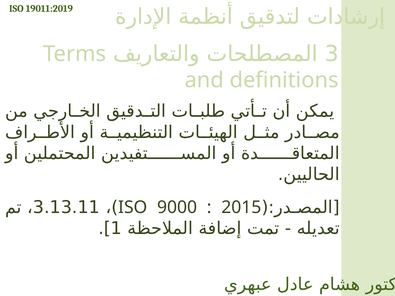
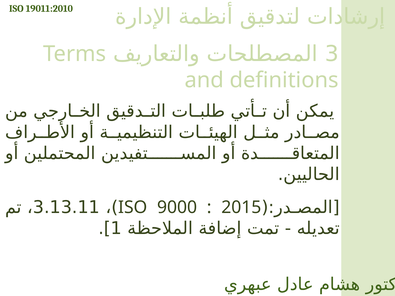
19011:2019: 19011:2019 -> 19011:2010 (49, 9)
